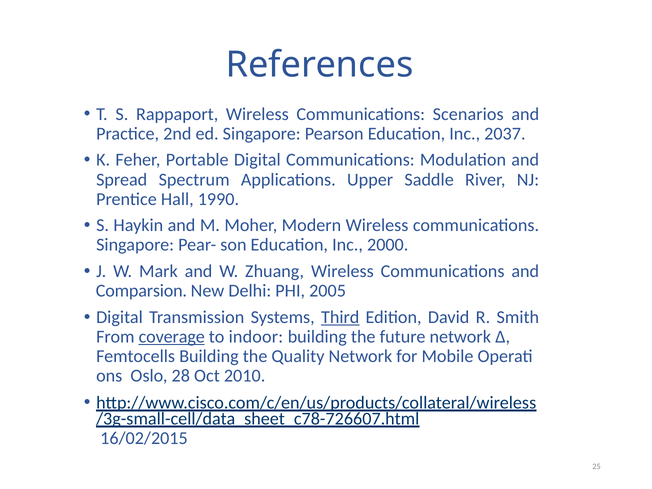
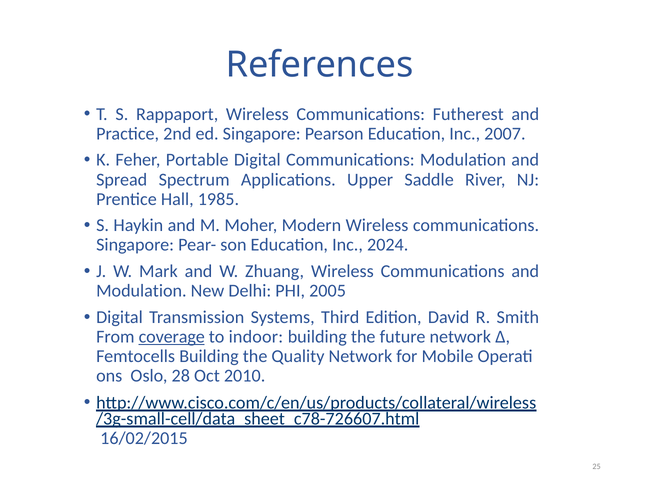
Scenarios: Scenarios -> Futherest (468, 114)
2037: 2037 -> 2007 (505, 134)
1990: 1990 -> 1985 (218, 199)
2000: 2000 -> 2024 (388, 245)
Comparsion: Comparsion -> Modulation (141, 291)
Third underline: present -> none (340, 317)
